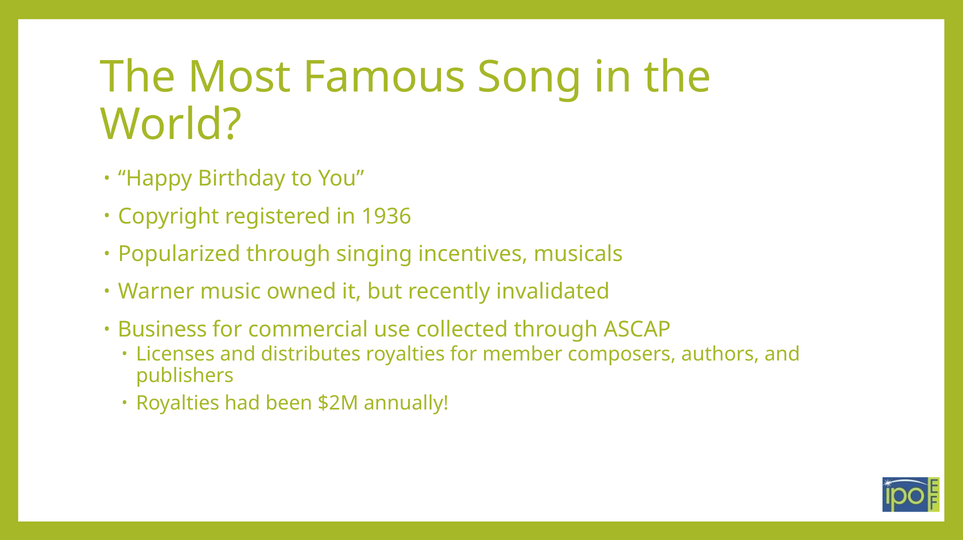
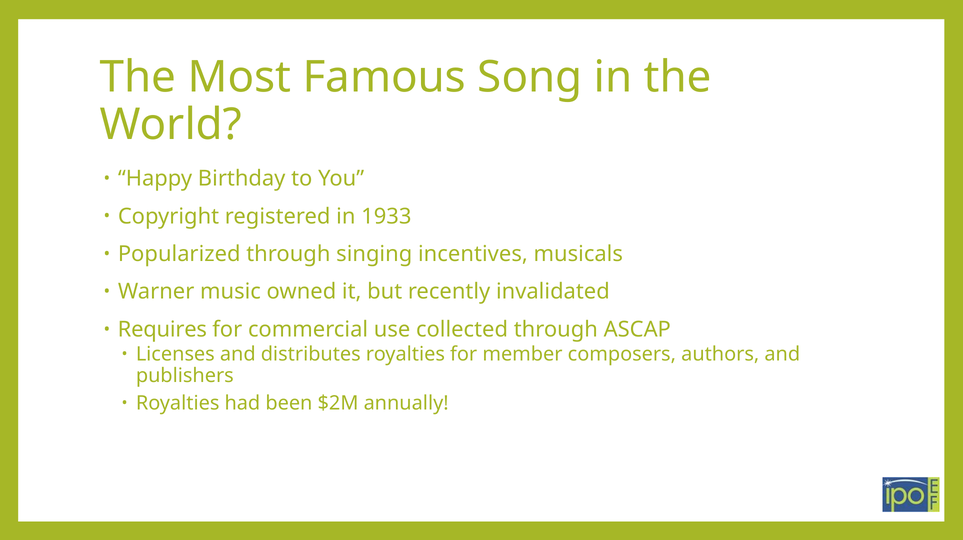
1936: 1936 -> 1933 (386, 216)
Business: Business -> Requires (162, 330)
